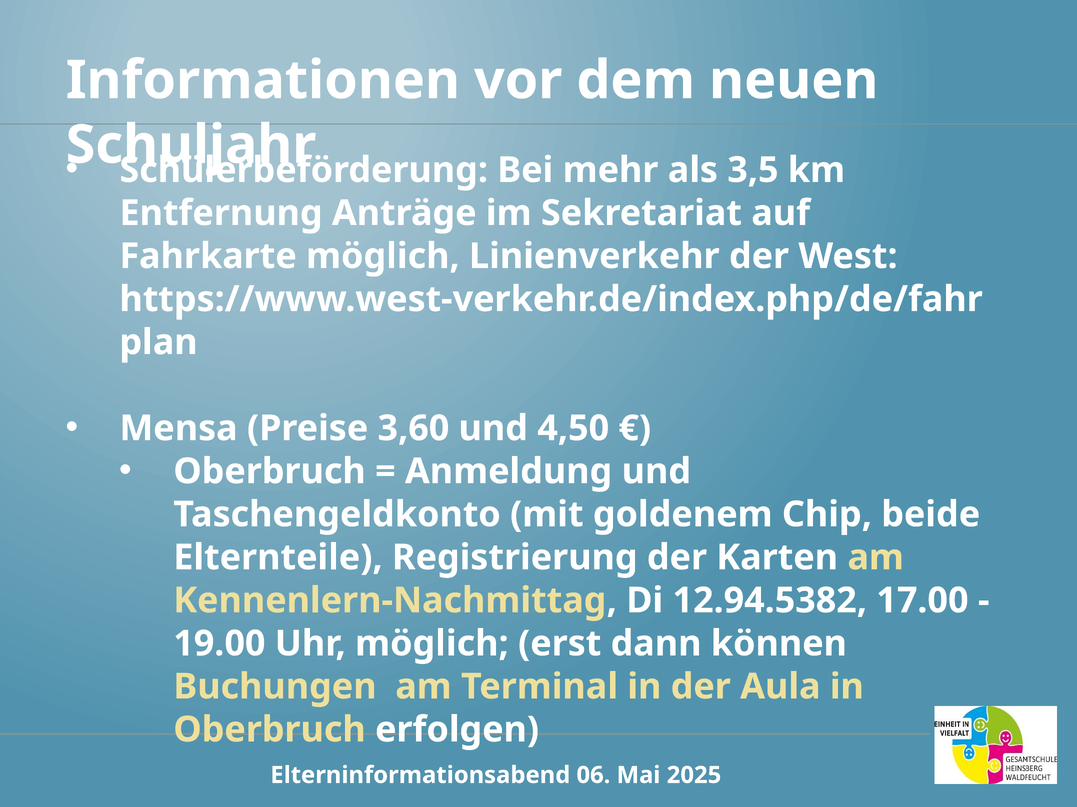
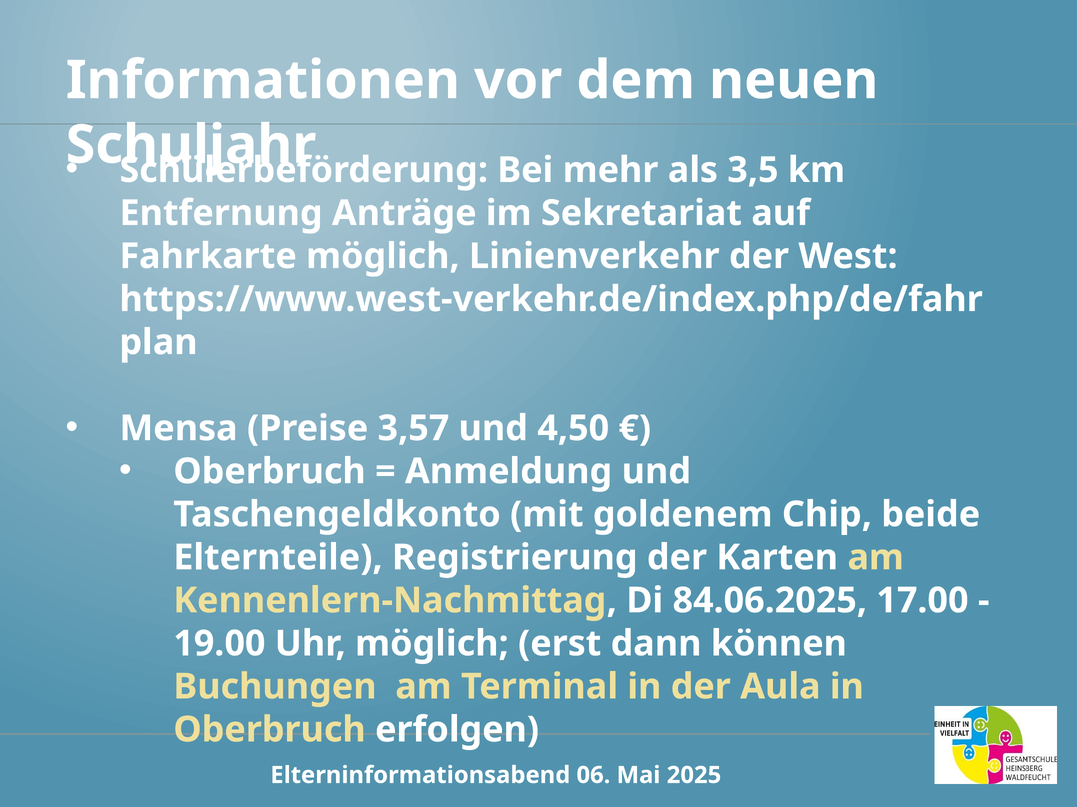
3,60: 3,60 -> 3,57 (413, 429)
12.94.5382: 12.94.5382 -> 84.06.2025 (770, 601)
